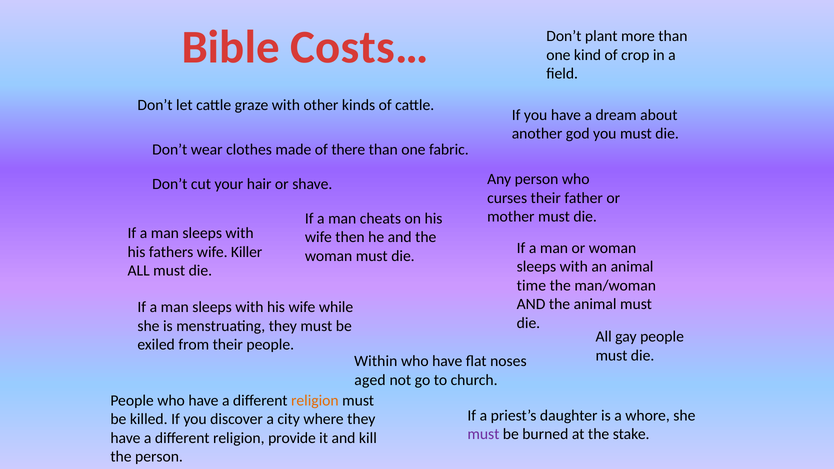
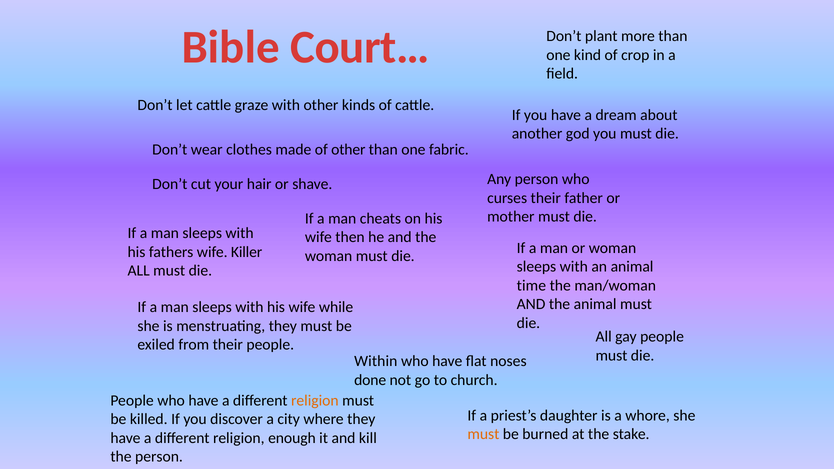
Costs…: Costs… -> Court… (360, 47)
of there: there -> other (348, 150)
aged: aged -> done (370, 380)
must colour: purple -> orange (483, 434)
provide: provide -> enough (292, 438)
